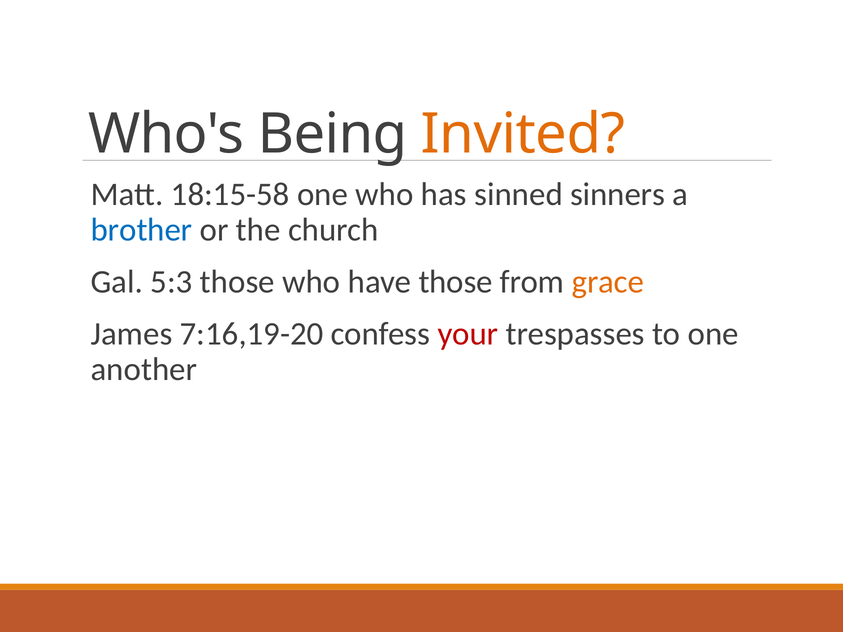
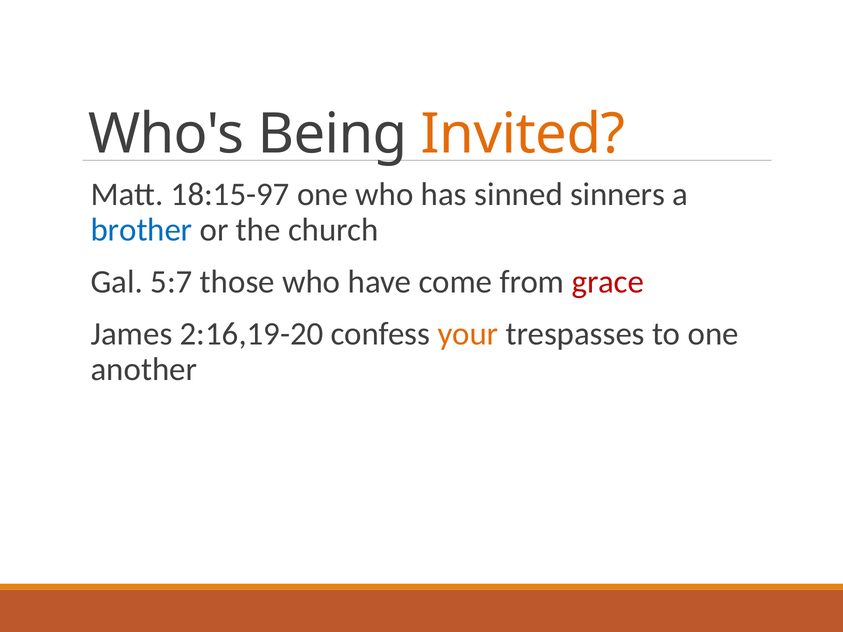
18:15-58: 18:15-58 -> 18:15-97 (230, 194)
5:3: 5:3 -> 5:7 (172, 282)
have those: those -> come (455, 282)
grace colour: orange -> red (608, 282)
7:16,19-20: 7:16,19-20 -> 2:16,19-20 (252, 334)
your colour: red -> orange (468, 334)
